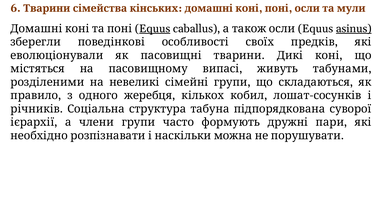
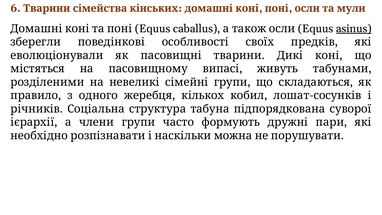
Equus underline: present -> none (155, 29)
